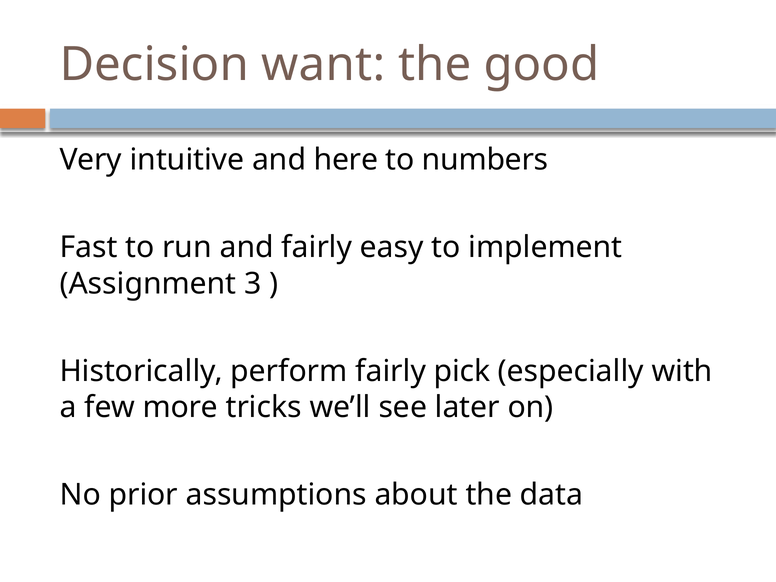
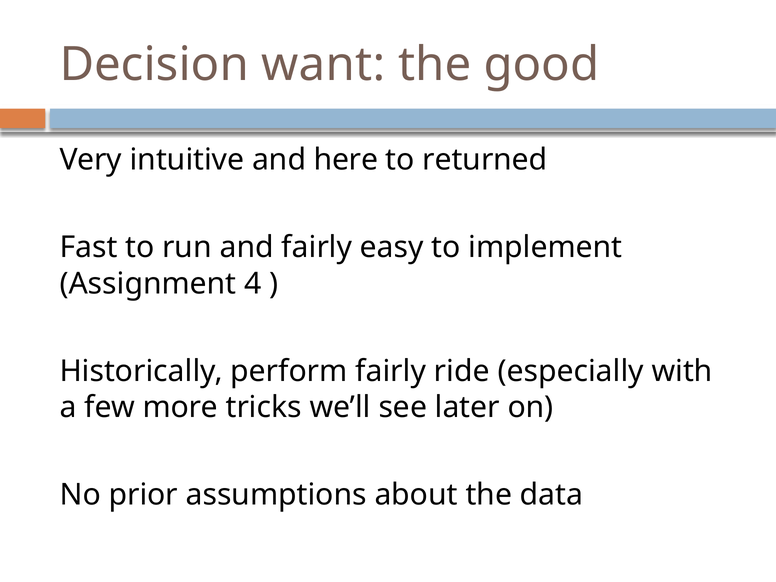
numbers: numbers -> returned (485, 160)
3: 3 -> 4 (253, 284)
pick: pick -> ride (462, 371)
